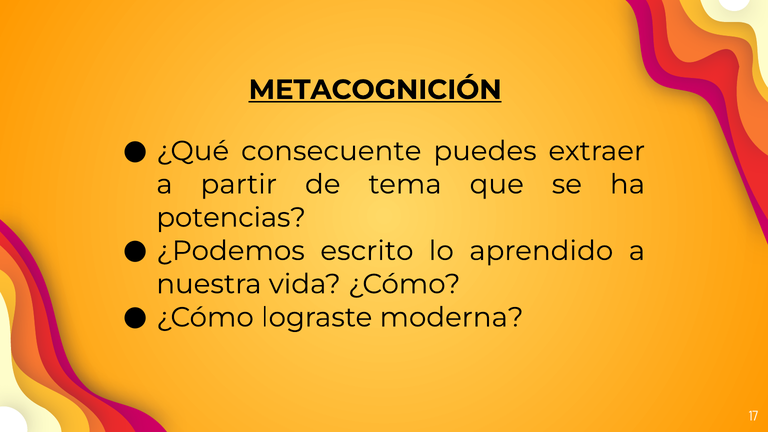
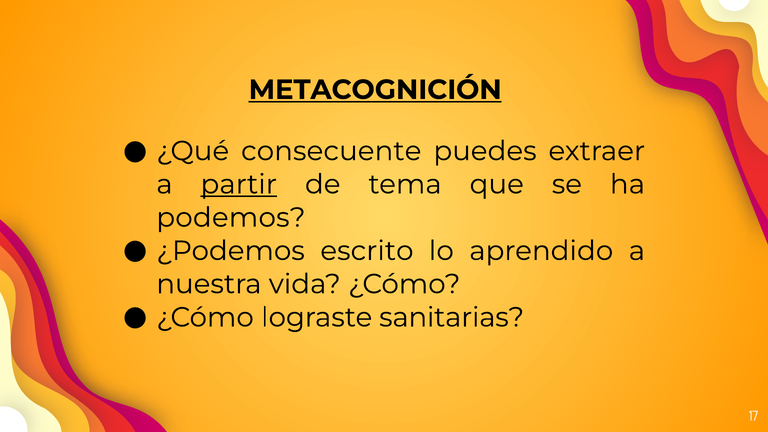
partir underline: none -> present (239, 184)
potencias: potencias -> podemos (231, 218)
moderna: moderna -> sanitarias (452, 317)
